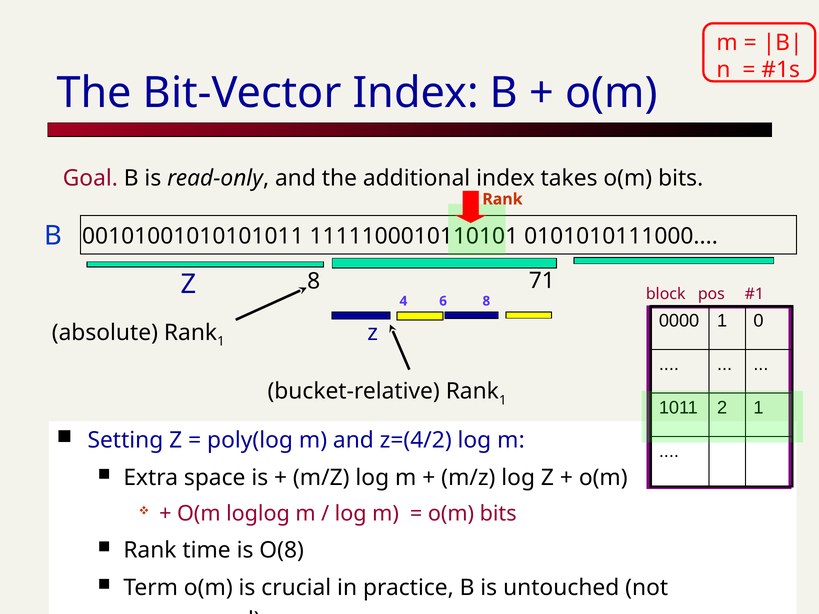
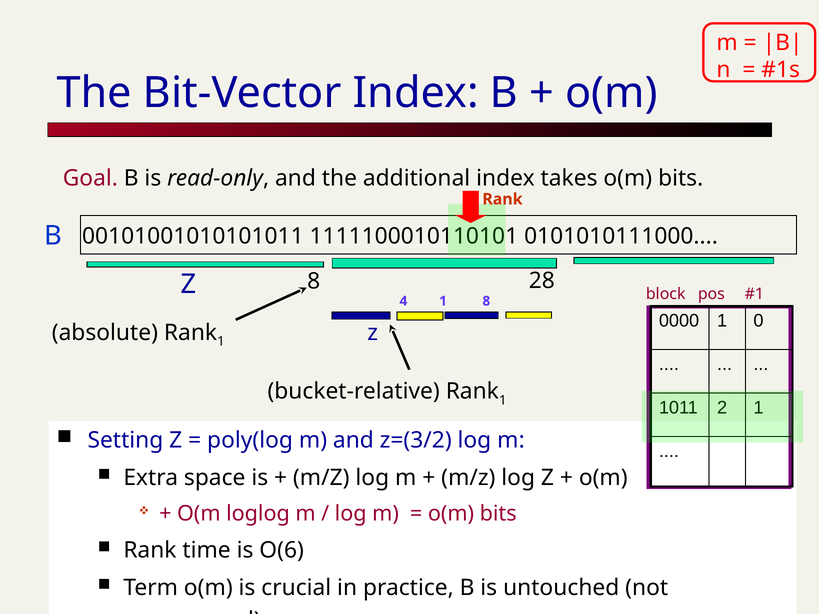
71: 71 -> 28 (542, 281)
4 6: 6 -> 1 (443, 301)
z=(4/2: z=(4/2 -> z=(3/2 (416, 441)
O(8: O(8 -> O(6 (282, 551)
